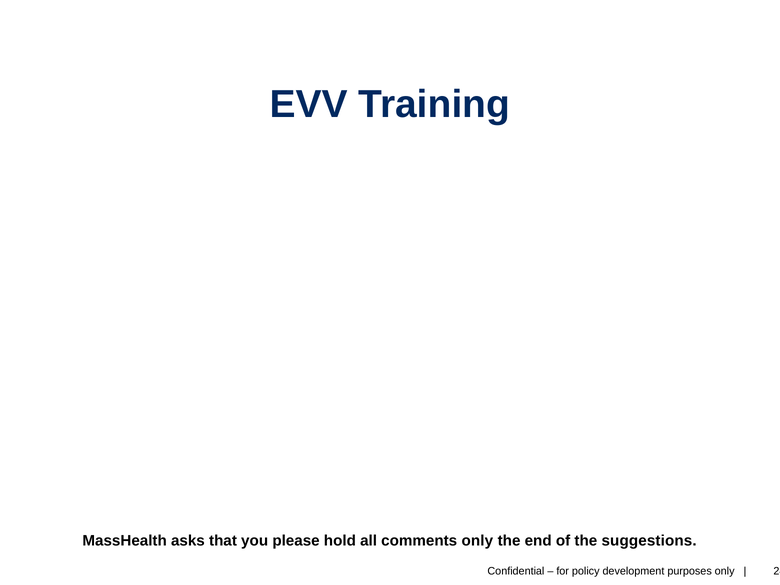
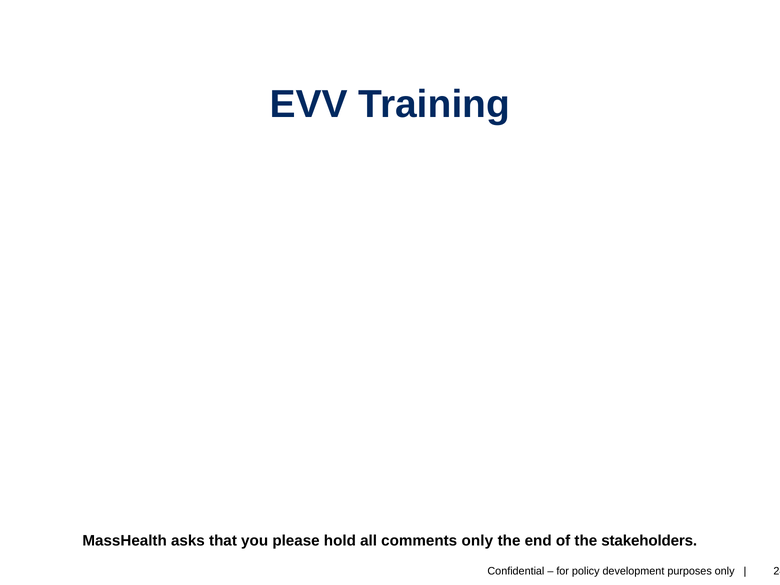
suggestions: suggestions -> stakeholders (649, 541)
